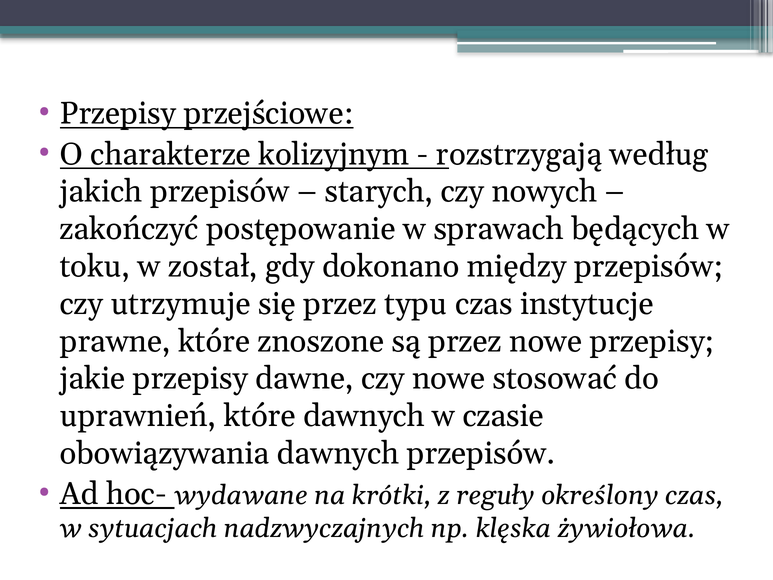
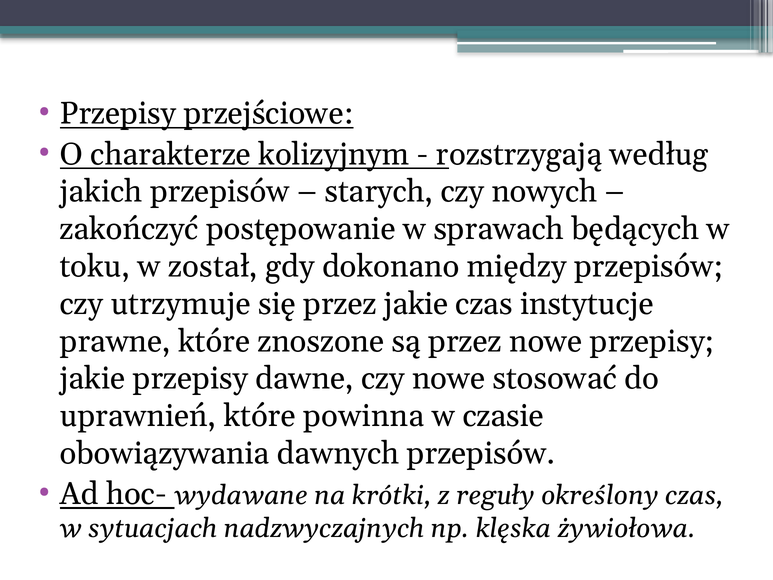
przez typu: typu -> jakie (416, 304)
które dawnych: dawnych -> powinna (364, 416)
